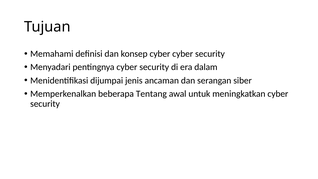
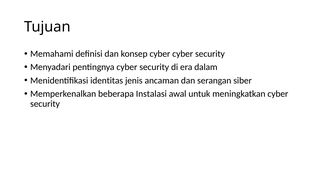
dijumpai: dijumpai -> identitas (107, 80)
Tentang: Tentang -> Instalasi (151, 94)
